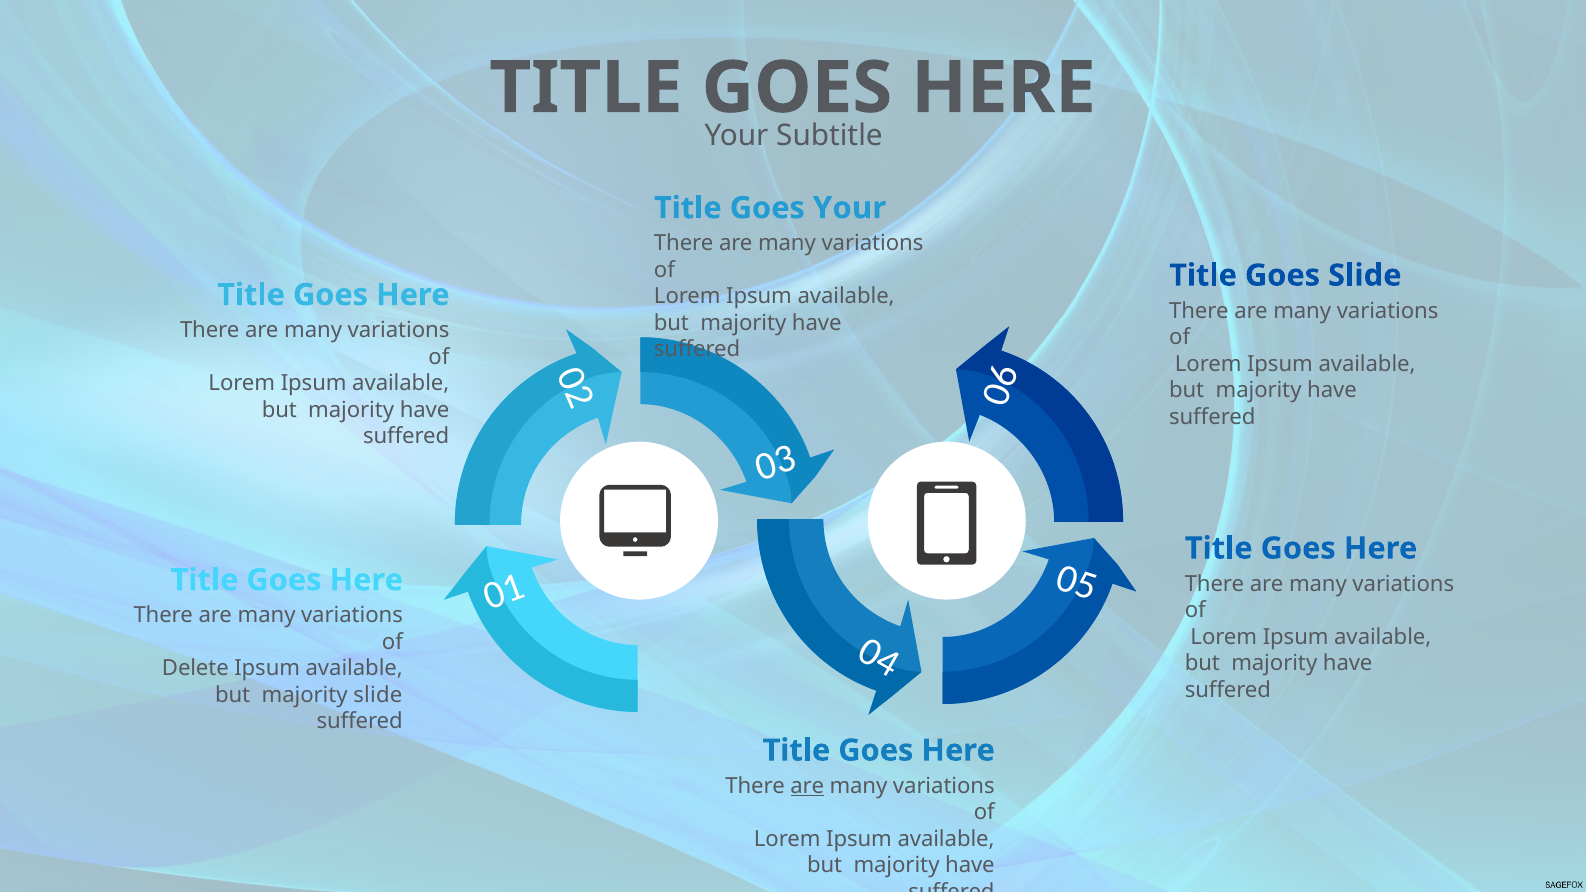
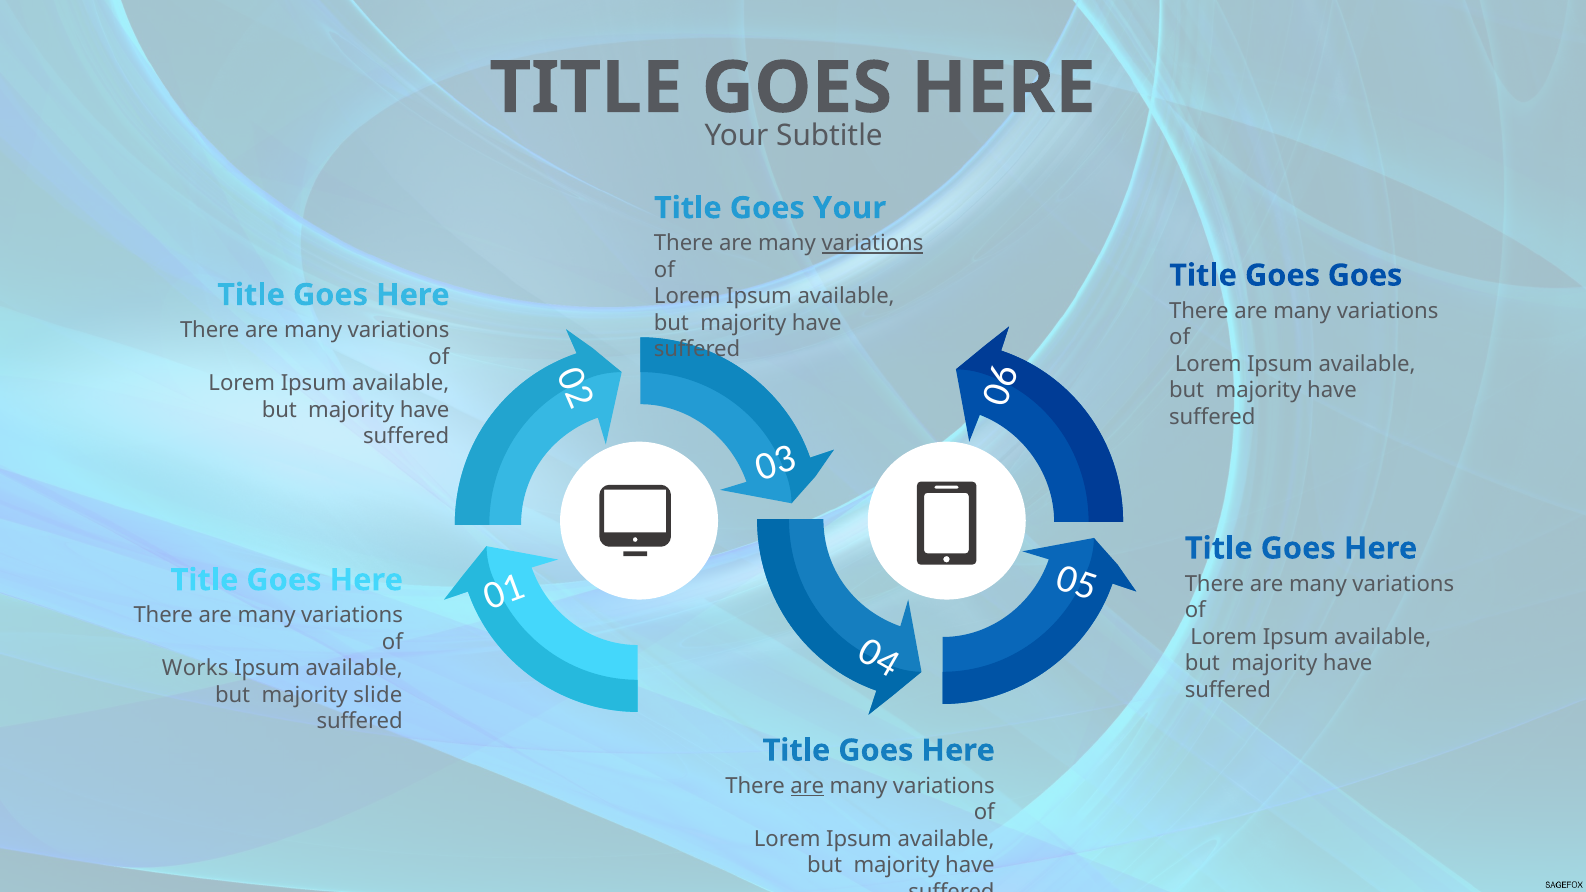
variations underline: none -> present (872, 244)
Goes Slide: Slide -> Goes (1365, 275)
Delete: Delete -> Works (195, 669)
